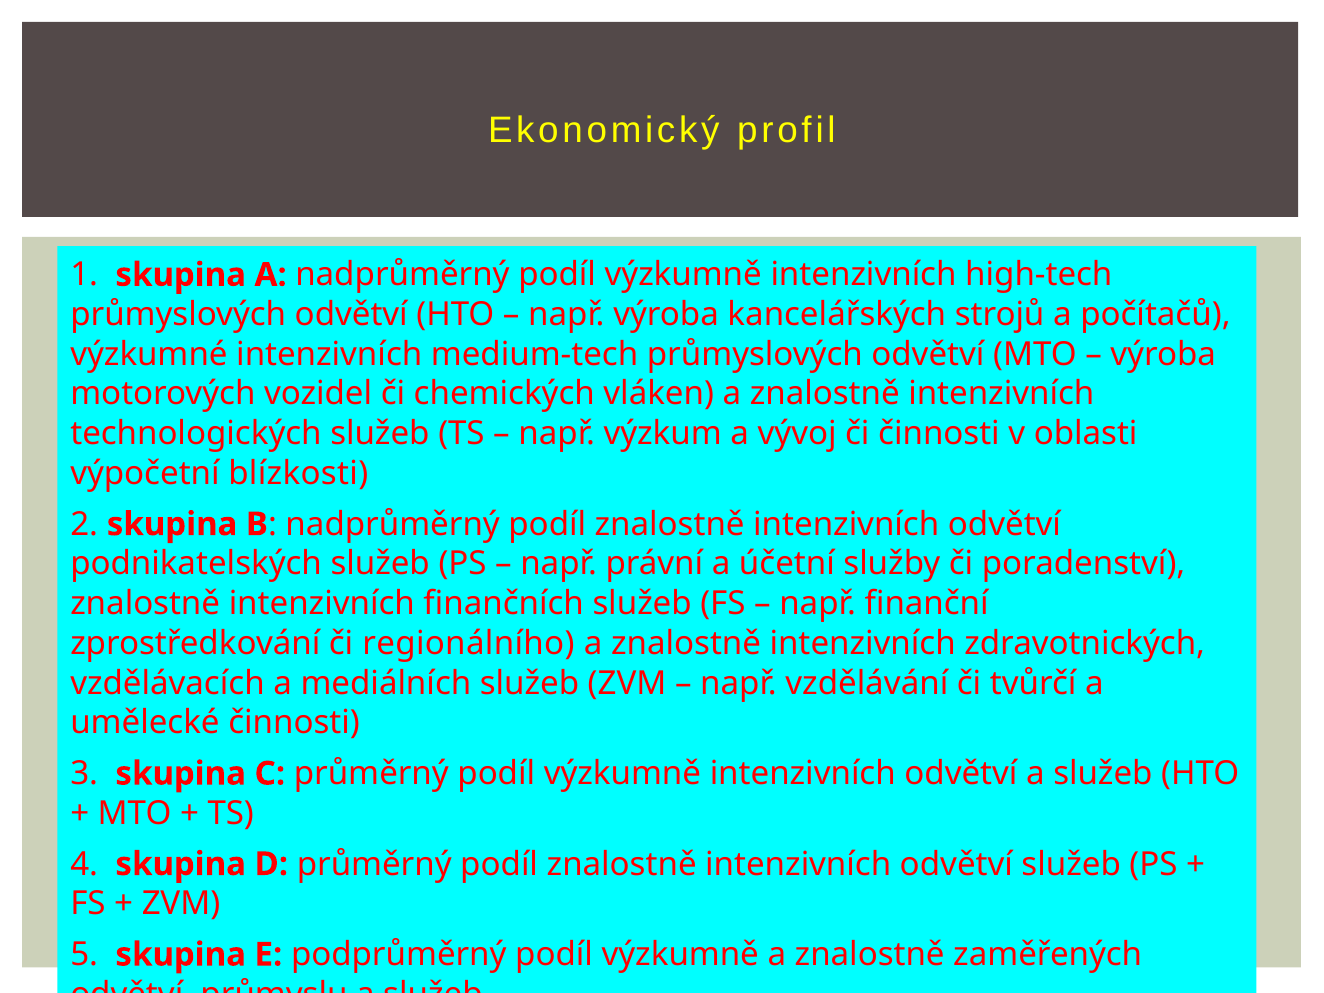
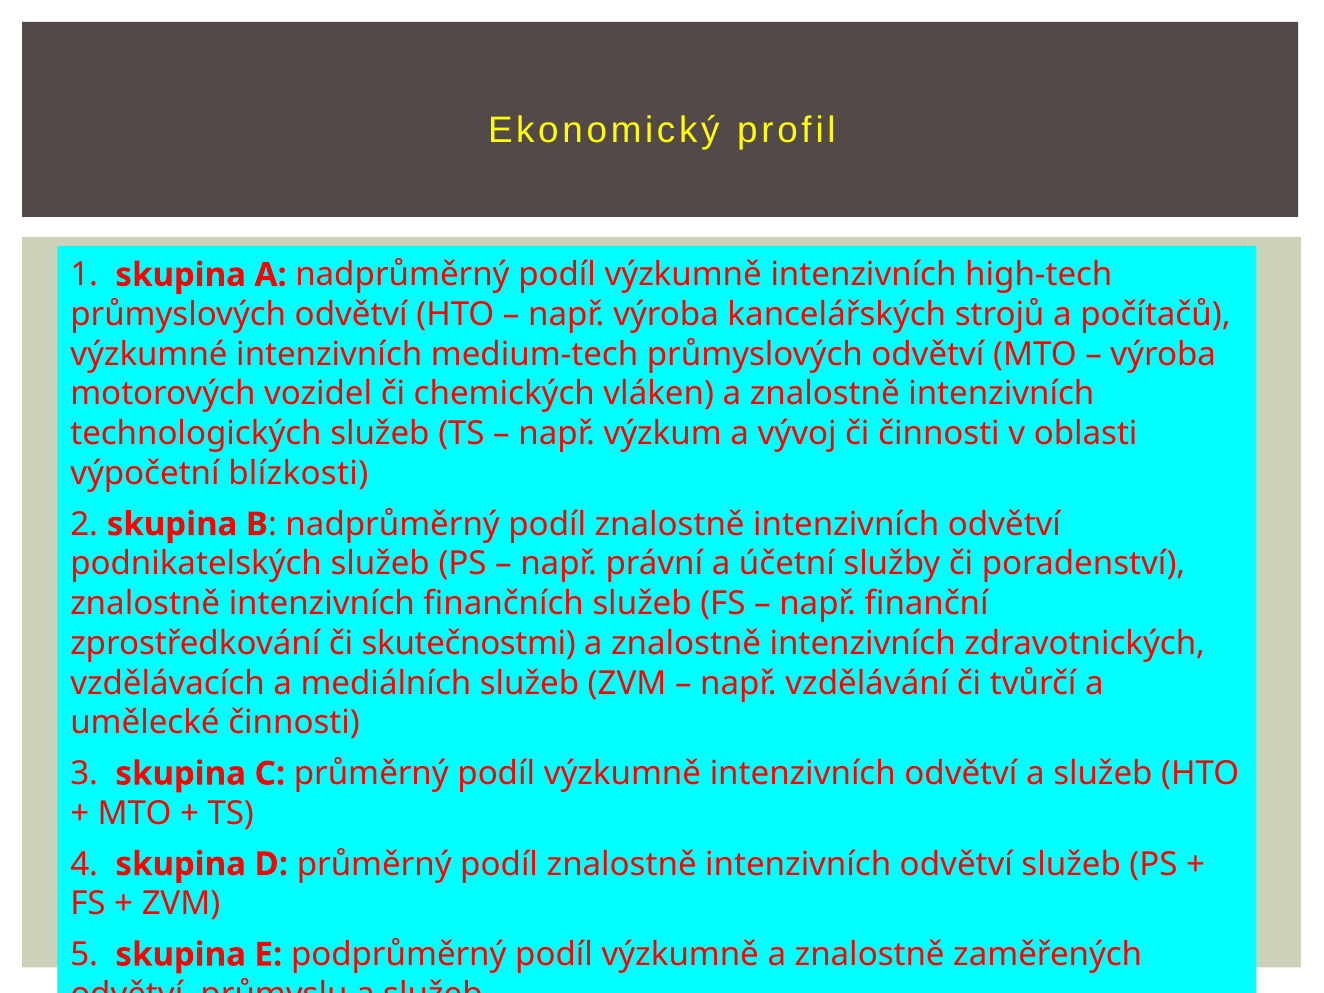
regionálního: regionálního -> skutečnostmi (469, 643)
